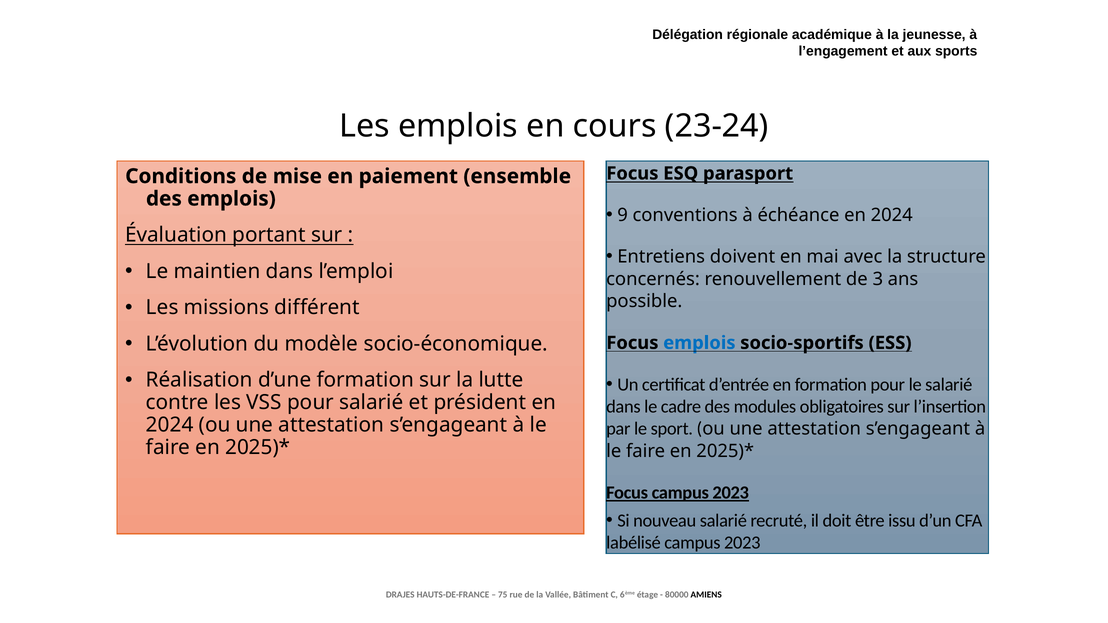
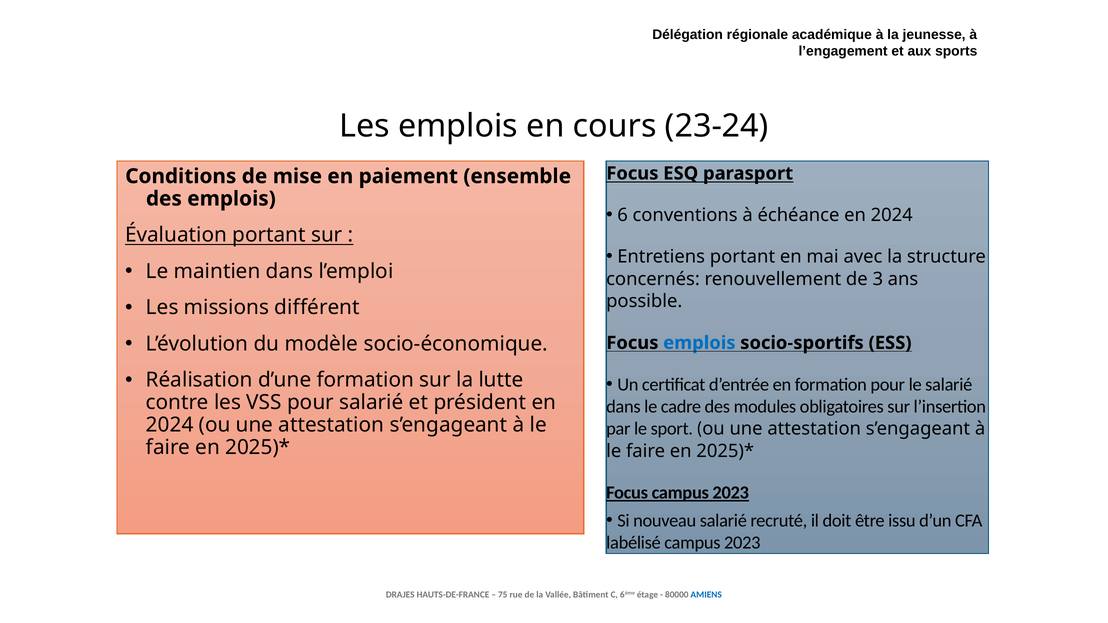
9: 9 -> 6 (623, 215)
Entretiens doivent: doivent -> portant (742, 257)
AMIENS colour: black -> blue (706, 595)
